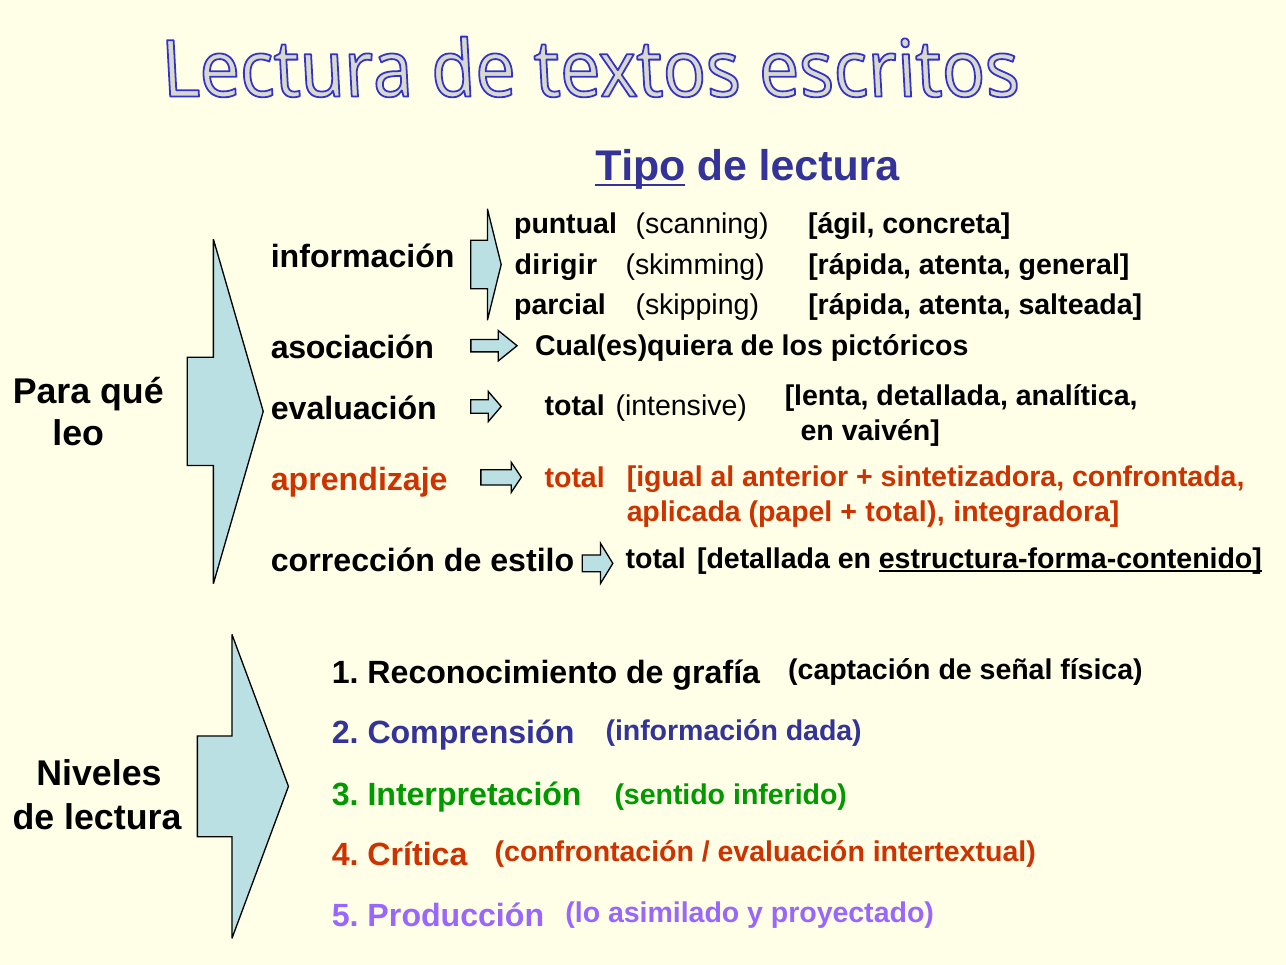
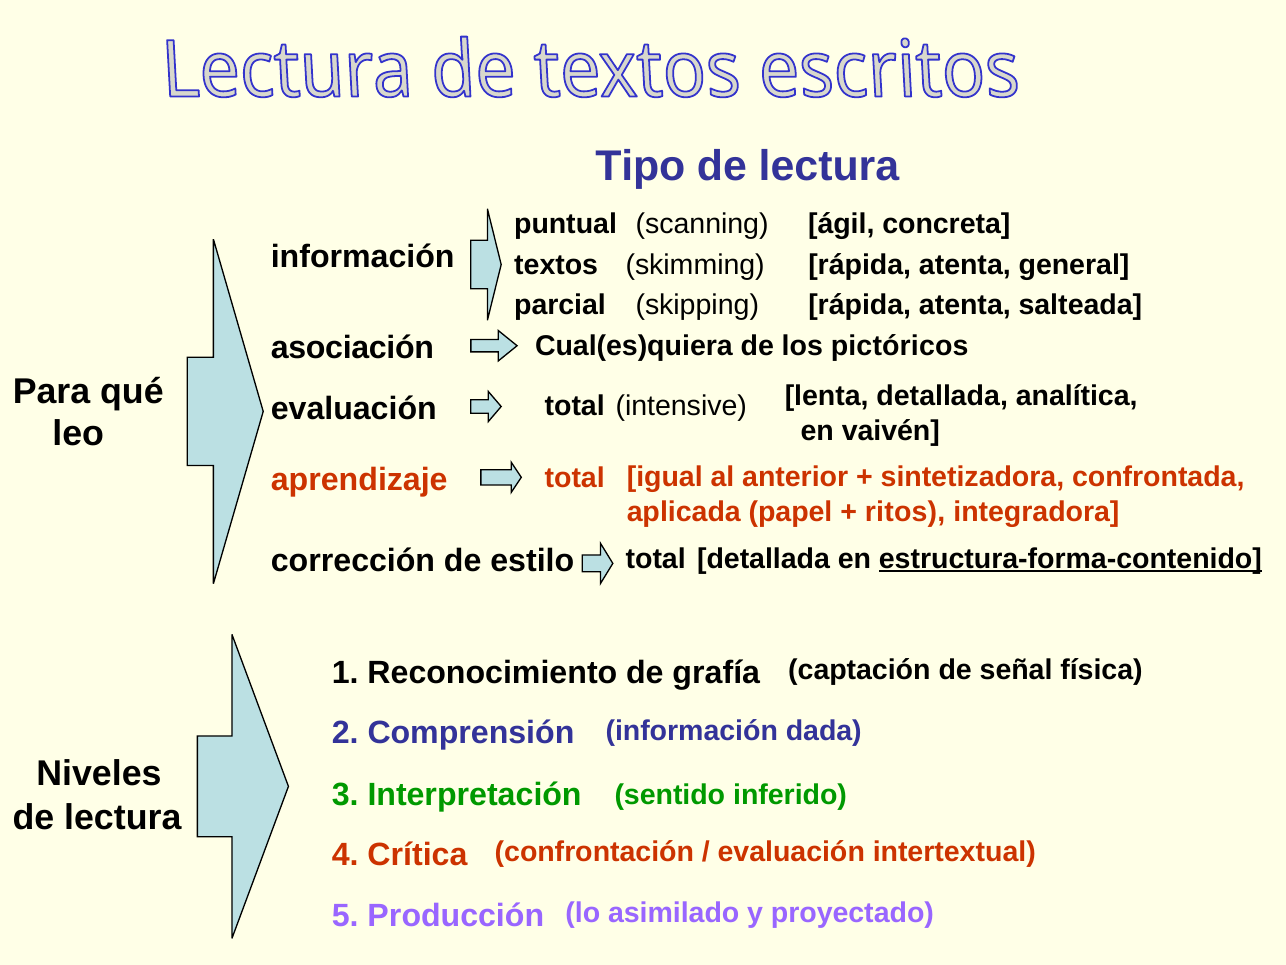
Tipo underline: present -> none (640, 166)
dirigir: dirigir -> textos (556, 265)
total: total -> ritos (905, 512)
